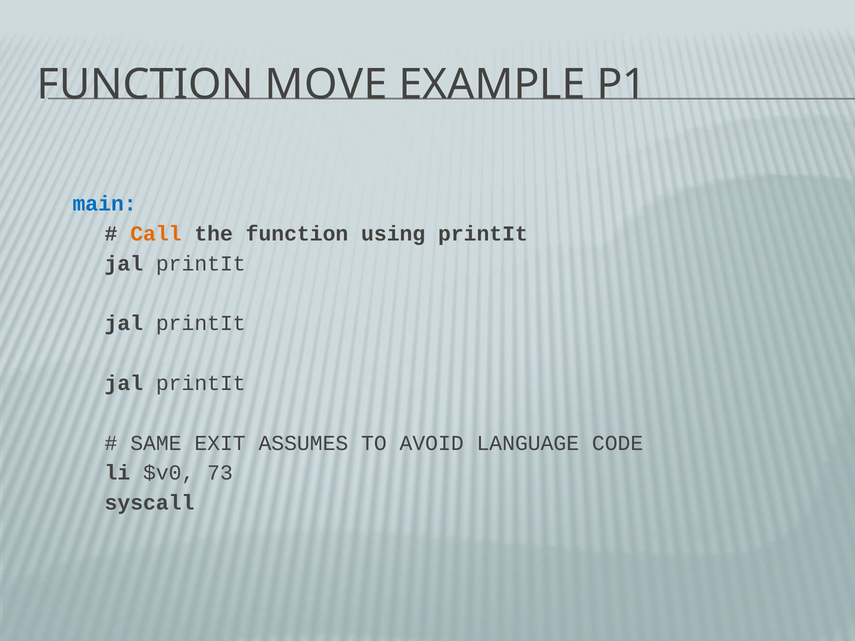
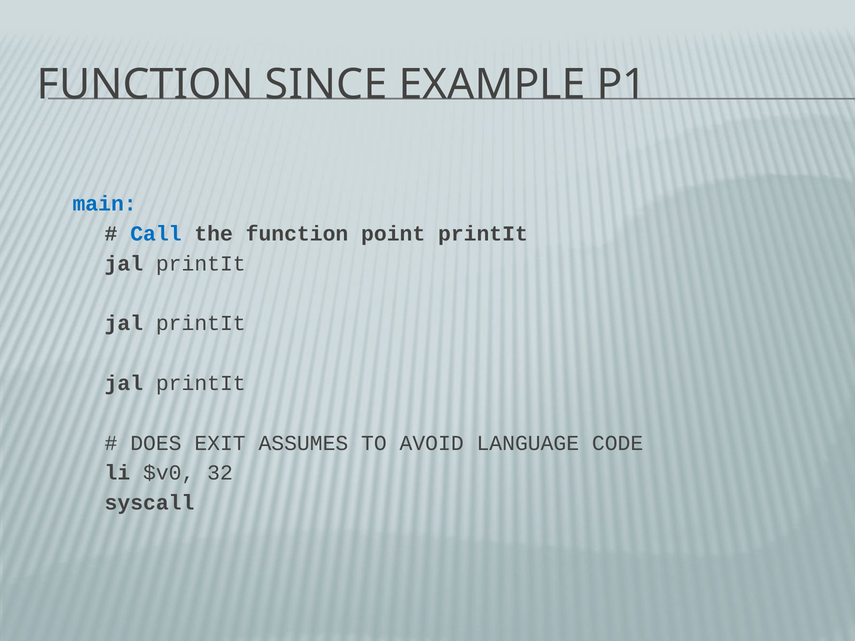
MOVE: MOVE -> SINCE (326, 85)
Call colour: orange -> blue (156, 234)
using: using -> point (393, 234)
SAME: SAME -> DOES (156, 443)
73: 73 -> 32 (220, 473)
